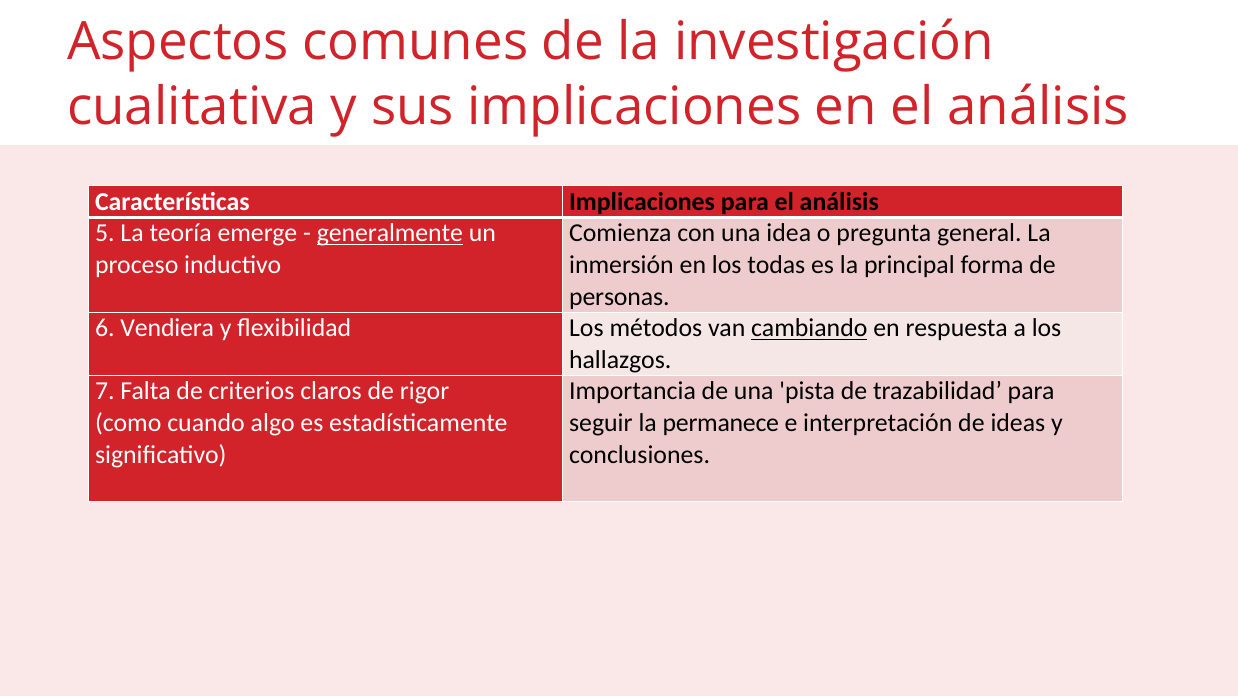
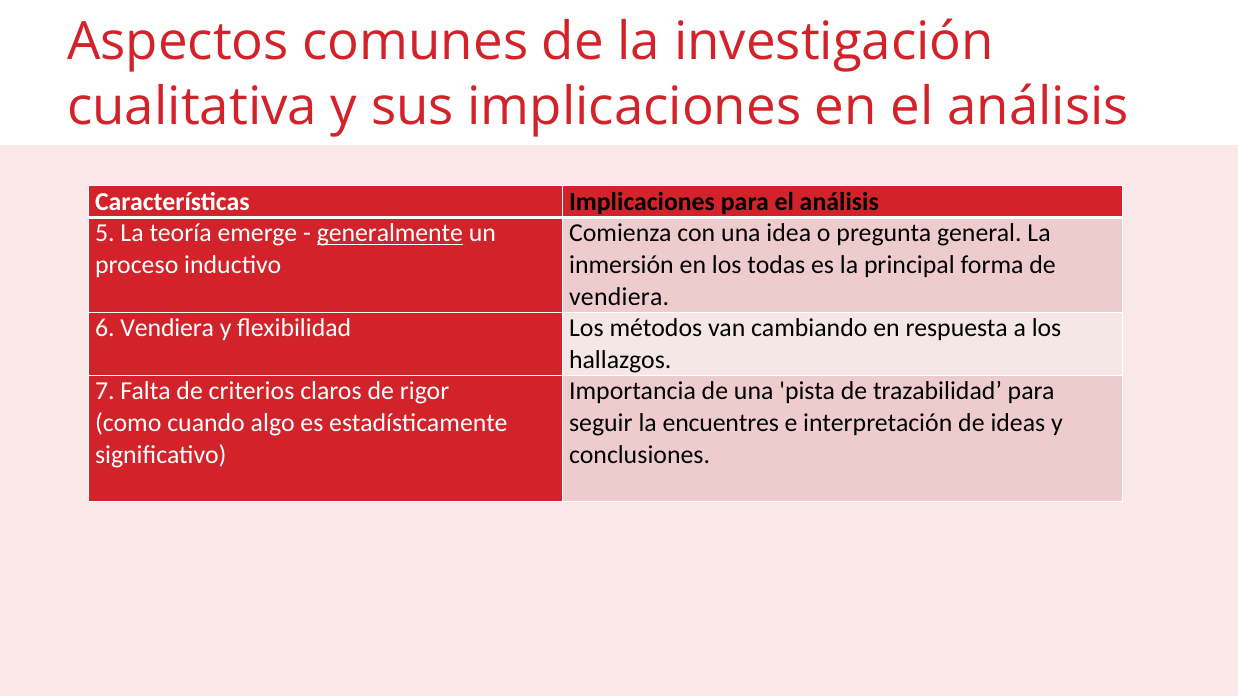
personas: personas -> vendiera (619, 297)
cambiando underline: present -> none (809, 328)
permanece: permanece -> encuentres (721, 423)
